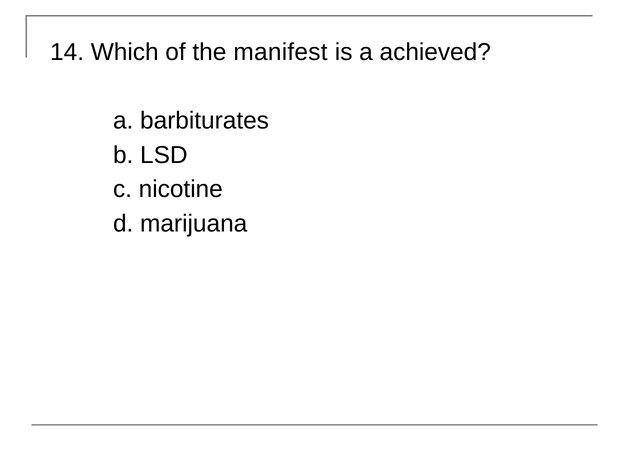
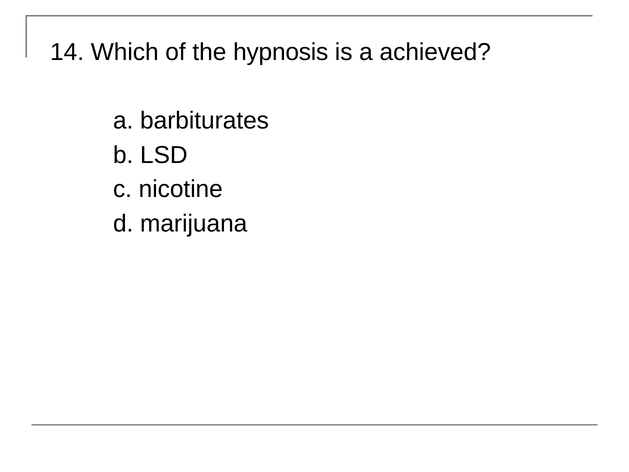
manifest: manifest -> hypnosis (281, 52)
